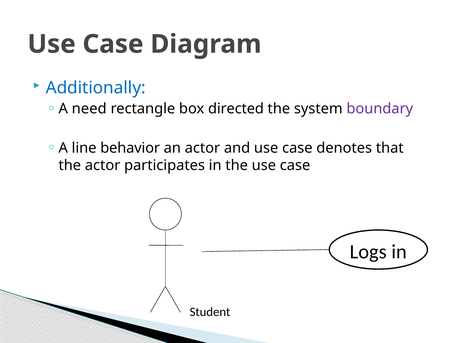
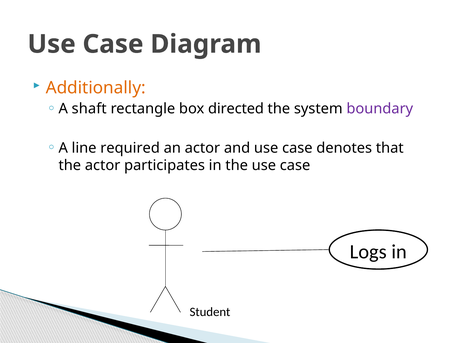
Additionally colour: blue -> orange (96, 88)
need: need -> shaft (89, 109)
behavior: behavior -> required (130, 148)
